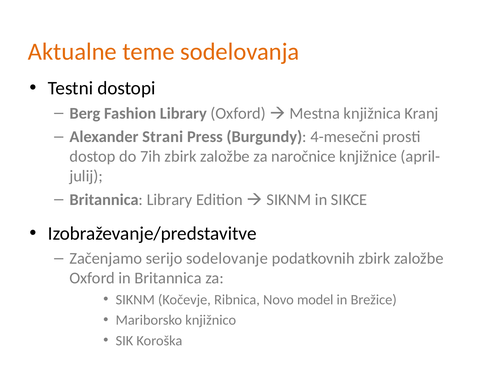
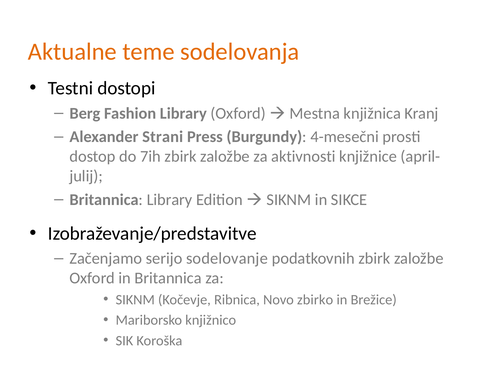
naročnice: naročnice -> aktivnosti (303, 156)
model: model -> zbirko (315, 300)
